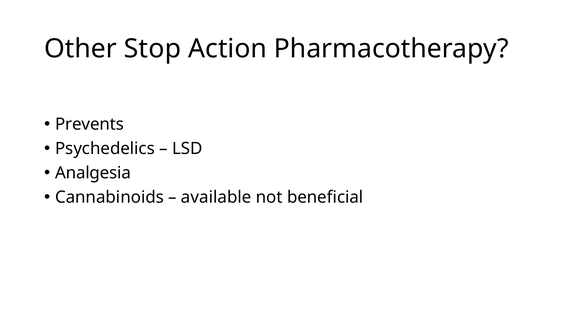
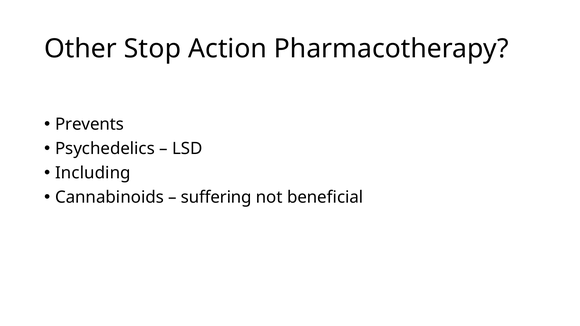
Analgesia: Analgesia -> Including (93, 173)
available: available -> suffering (216, 197)
